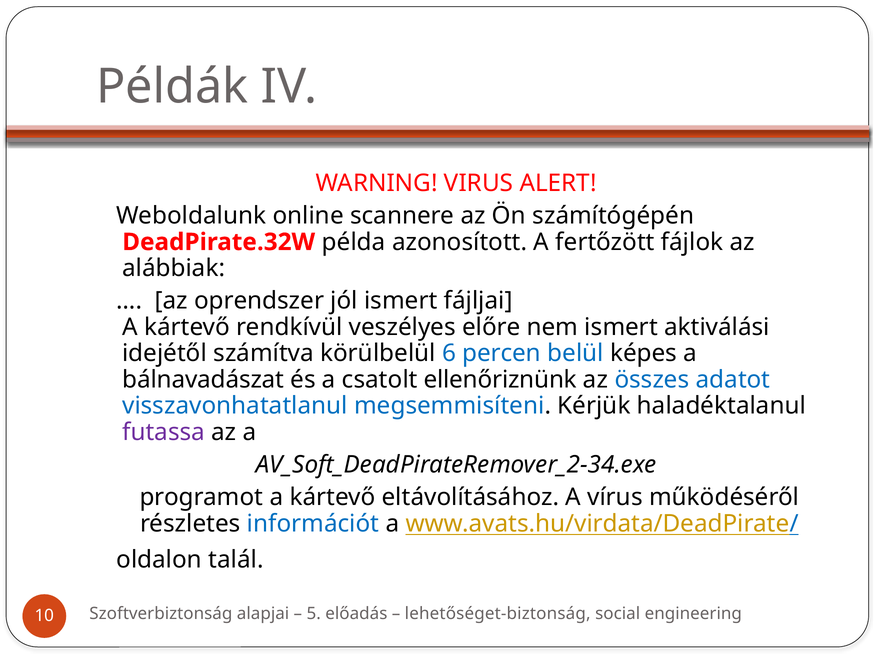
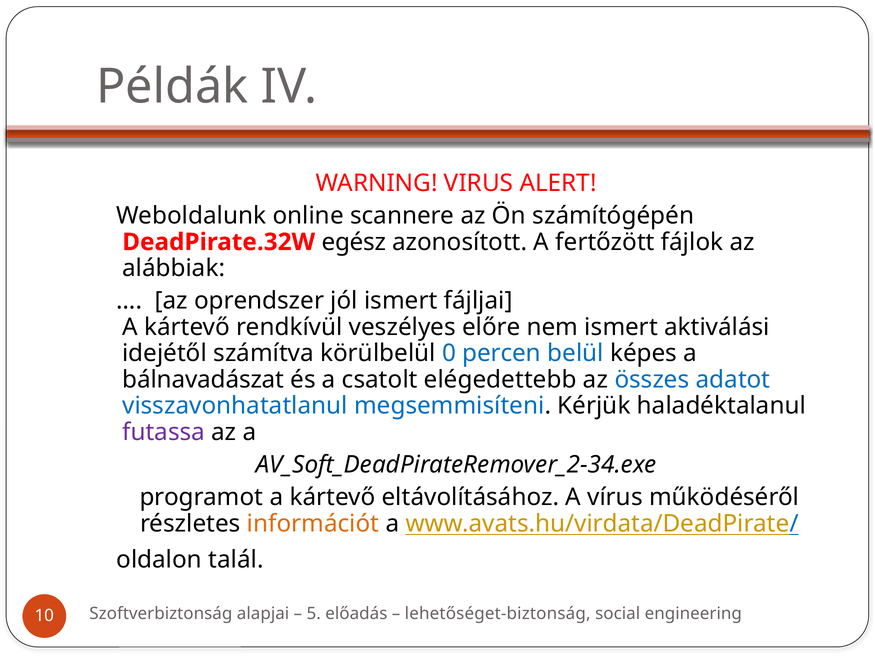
példa: példa -> egész (354, 242)
6: 6 -> 0 (449, 354)
ellenőriznünk: ellenőriznünk -> elégedettebb (500, 380)
információt colour: blue -> orange (313, 524)
